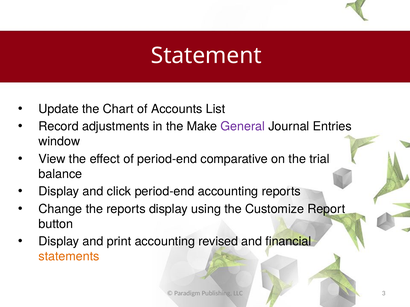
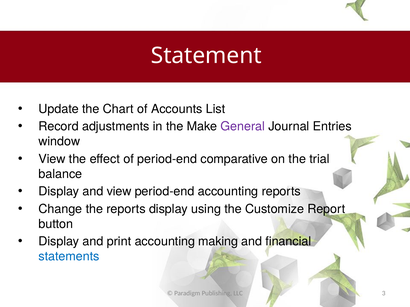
and click: click -> view (119, 192)
revised: revised -> making (218, 242)
statements colour: orange -> blue (69, 257)
